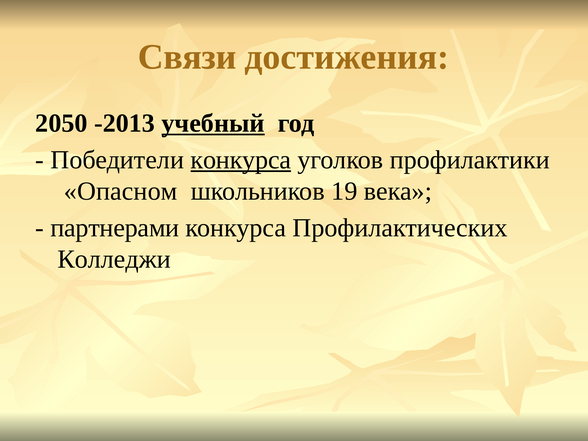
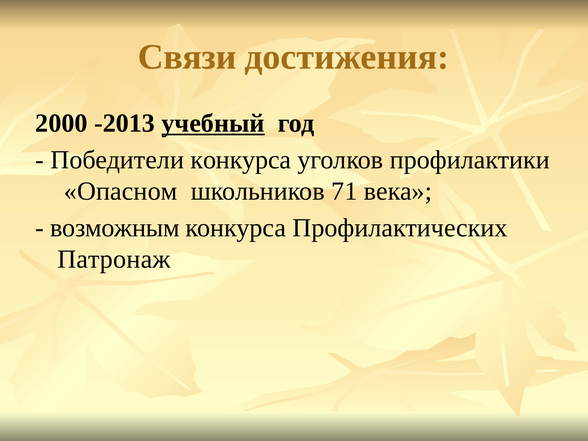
2050: 2050 -> 2000 (61, 123)
конкурса underline: present -> none (241, 160)
19: 19 -> 71 (344, 191)
партнерами: партнерами -> возможным (115, 228)
Колледжи: Колледжи -> Патронаж (114, 259)
